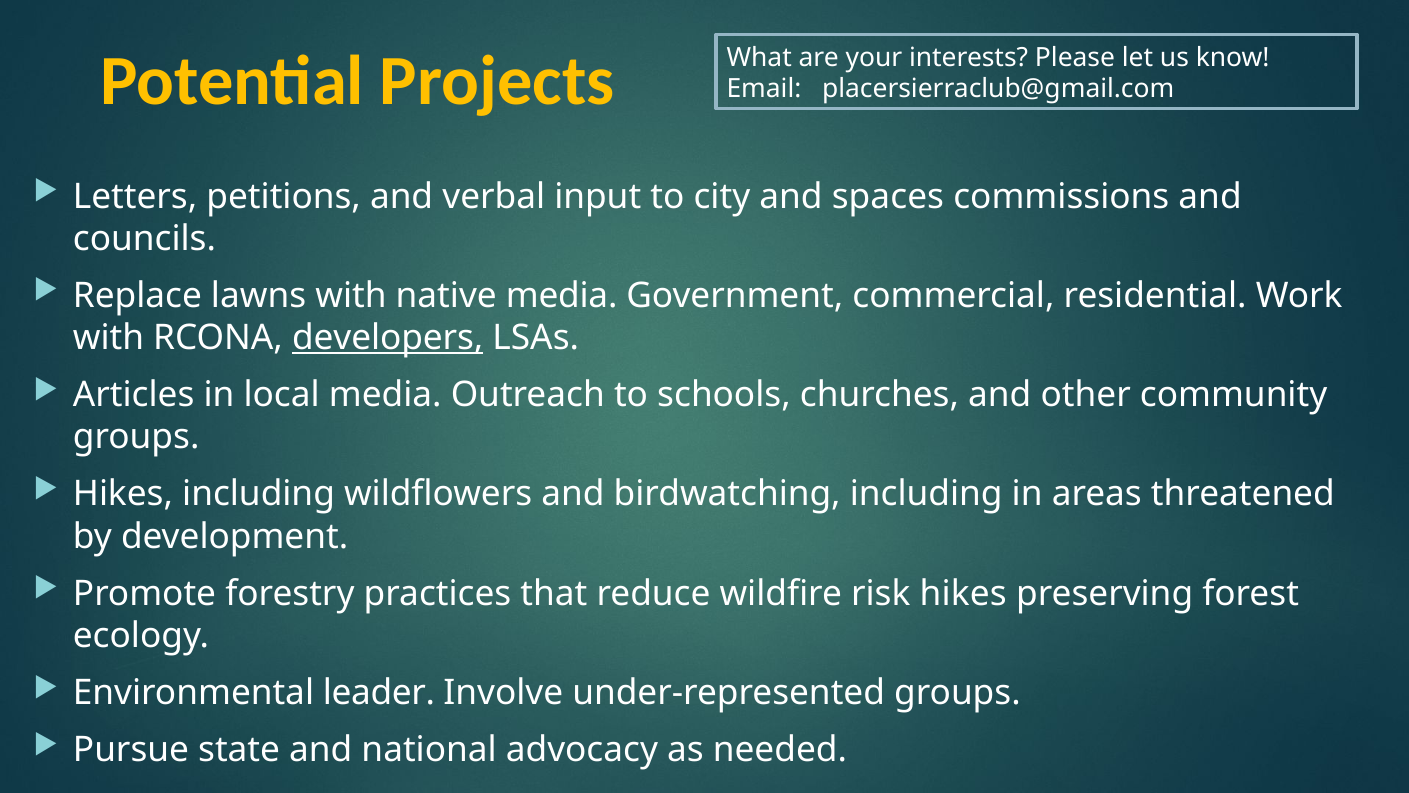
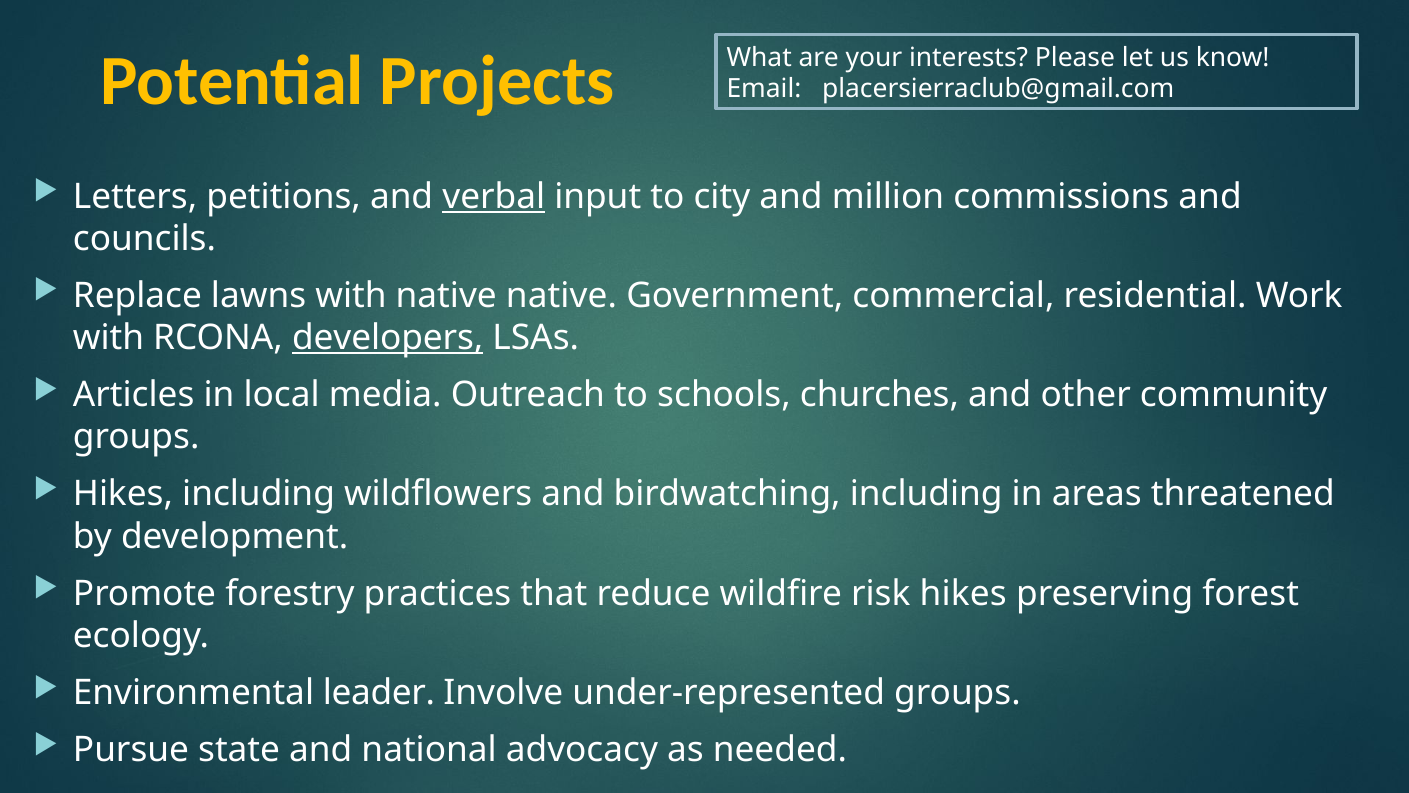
verbal underline: none -> present (494, 196)
spaces: spaces -> million (888, 196)
native media: media -> native (561, 296)
